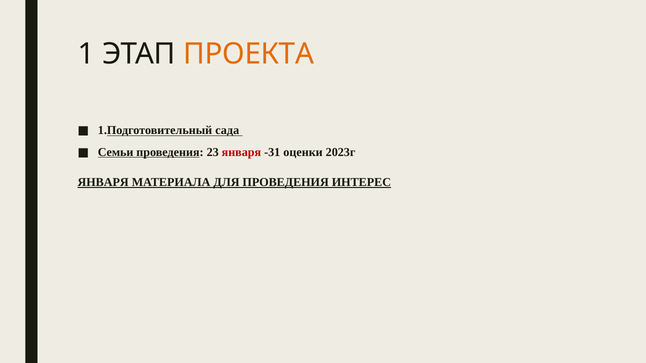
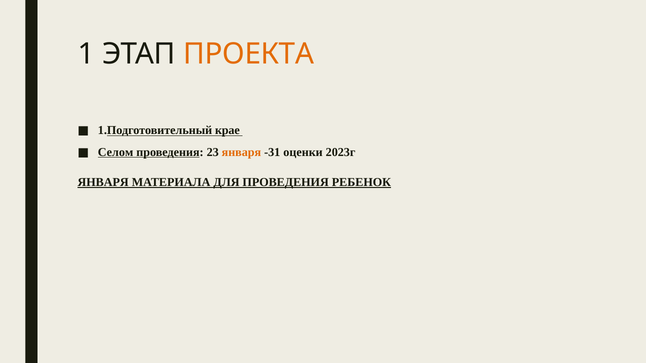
сада: сада -> крае (227, 130)
Семьи: Семьи -> Селом (116, 152)
января colour: red -> orange (241, 152)
ИНТЕРЕС: ИНТЕРЕС -> РЕБЕНОК (361, 182)
